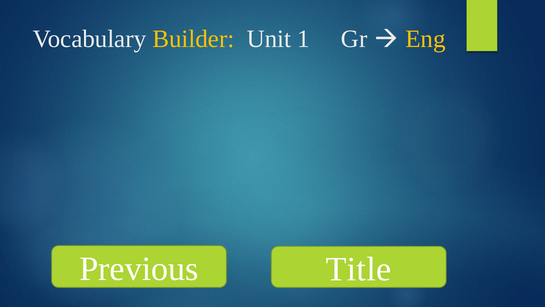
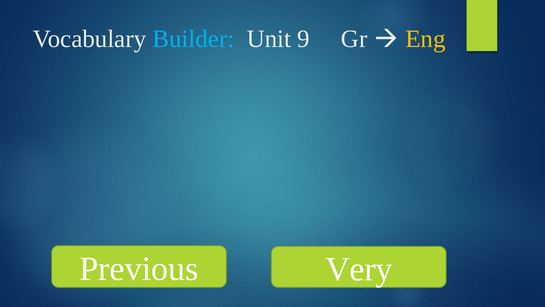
Builder colour: yellow -> light blue (193, 39)
1: 1 -> 9 (304, 39)
Title: Title -> Very (359, 269)
